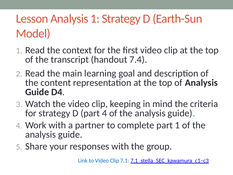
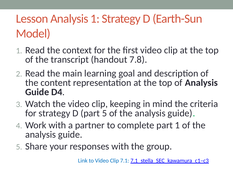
7.4: 7.4 -> 7.8 (138, 59)
part 4: 4 -> 5 (105, 113)
